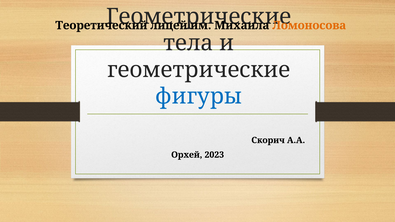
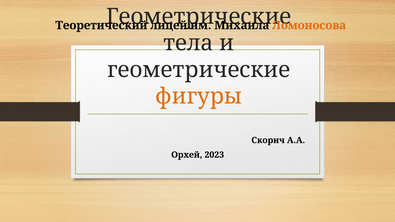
фигуры colour: blue -> orange (199, 96)
